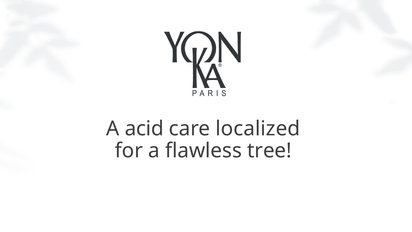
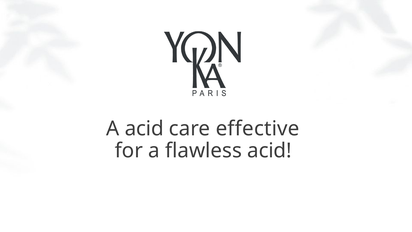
localized: localized -> effective (258, 128)
flawless tree: tree -> acid (269, 151)
